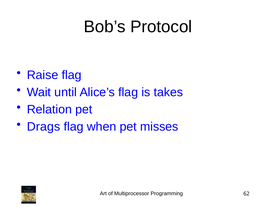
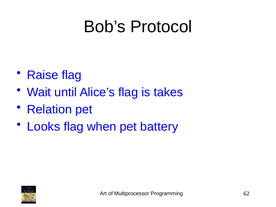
Drags: Drags -> Looks (44, 127)
misses: misses -> battery (159, 127)
